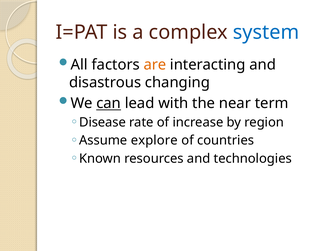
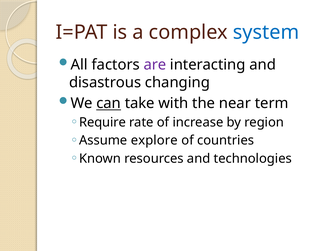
are colour: orange -> purple (155, 64)
lead: lead -> take (140, 103)
Disease: Disease -> Require (103, 122)
